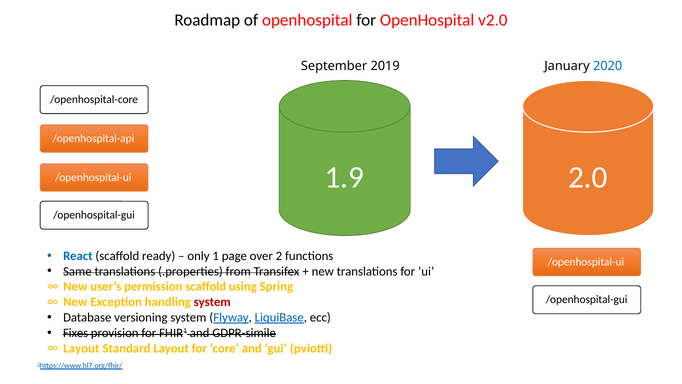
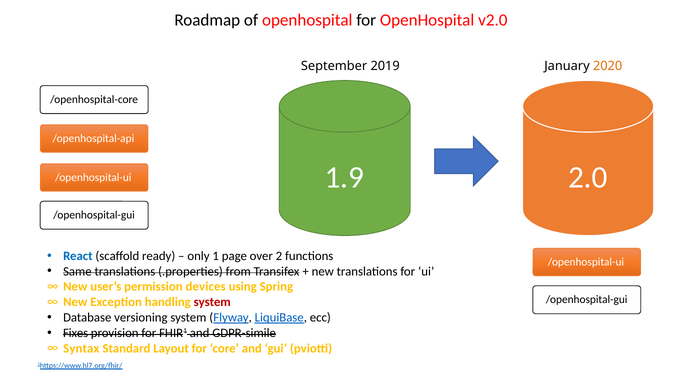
2020 colour: blue -> orange (608, 66)
permission scaffold: scaffold -> devices (206, 286)
Layout: Layout -> Syntax (81, 348)
